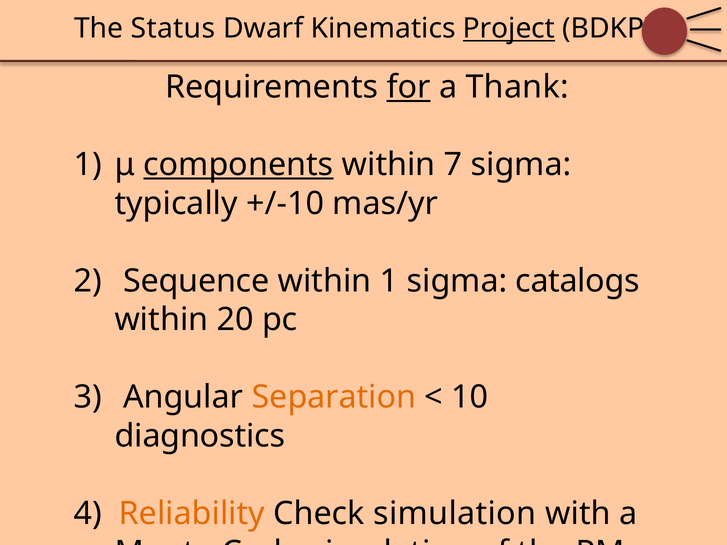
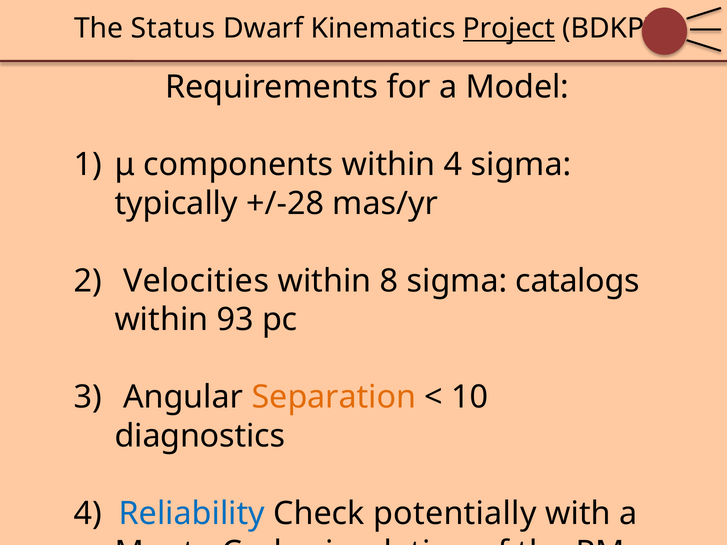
for underline: present -> none (409, 87)
Thank: Thank -> Model (517, 87)
components underline: present -> none (238, 165)
within 7: 7 -> 4 (453, 165)
+/-10: +/-10 -> +/-28 (285, 204)
Sequence: Sequence -> Velocities (196, 281)
within 1: 1 -> 8 (389, 281)
20: 20 -> 93 (235, 320)
Reliability colour: orange -> blue (192, 514)
Check simulation: simulation -> potentially (455, 514)
